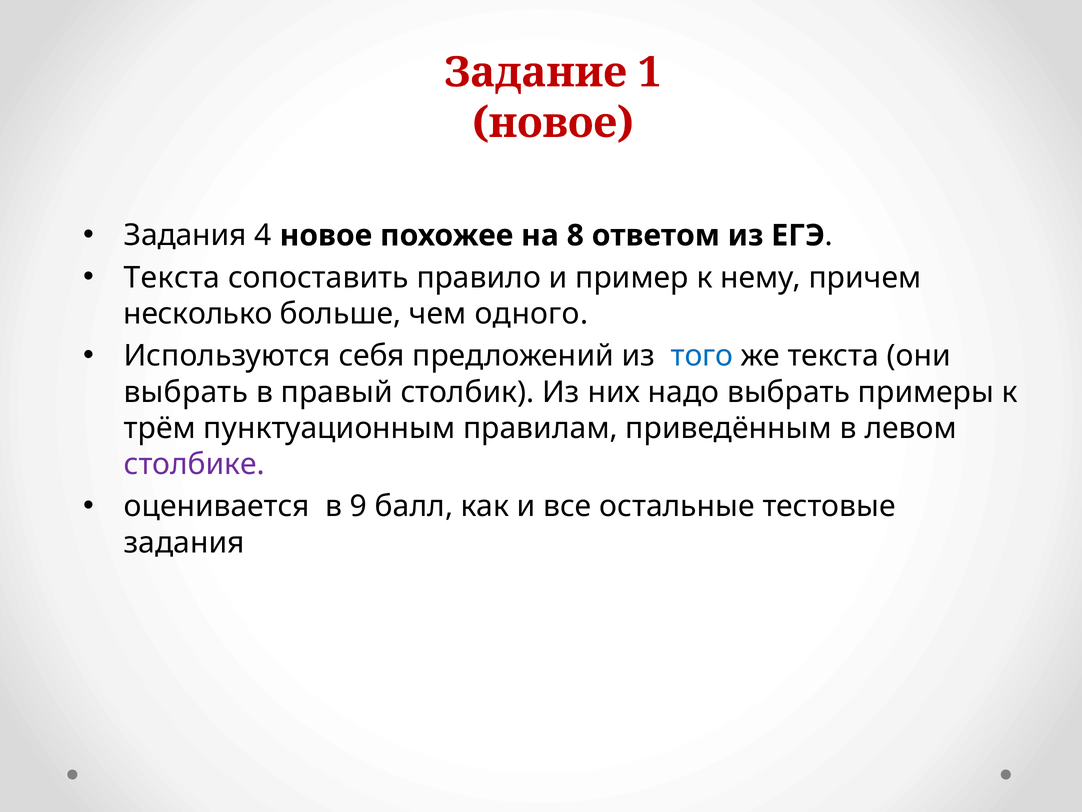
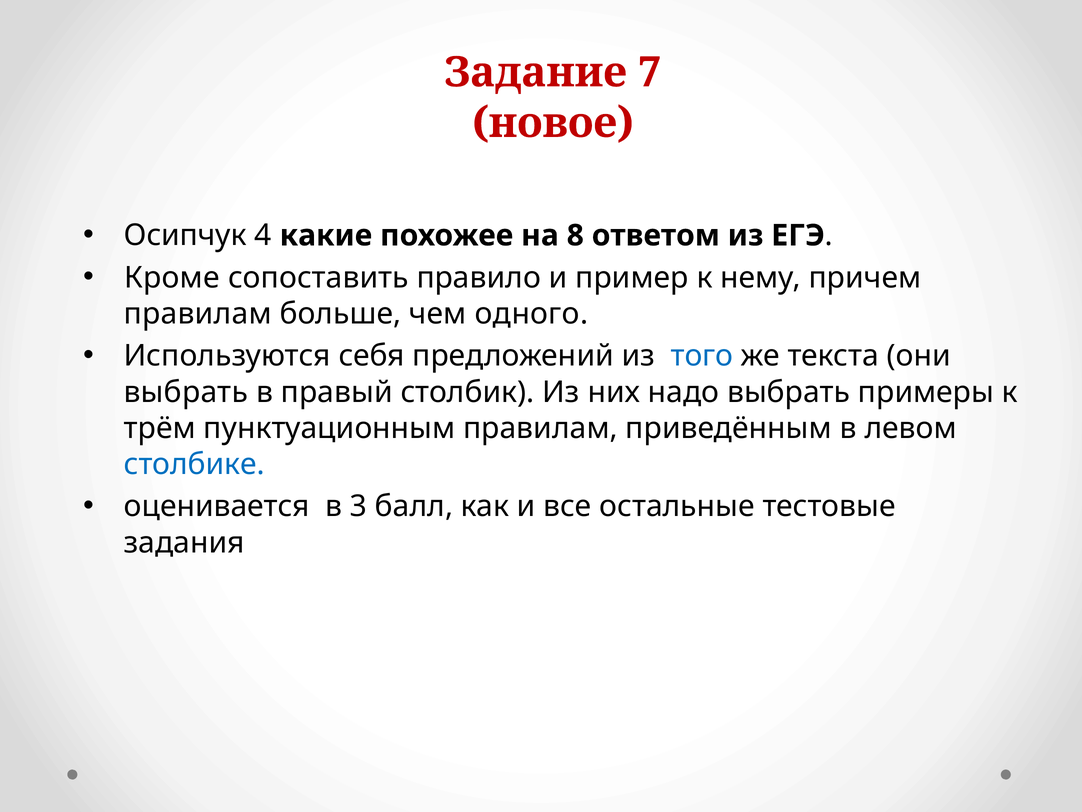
1: 1 -> 7 (650, 72)
Задания: Задания -> Осипчук (185, 235)
4 новое: новое -> какие (326, 235)
Текста: Текста -> Кроме (172, 277)
несколько: несколько -> правилам (198, 314)
столбике colour: purple -> blue (194, 464)
9: 9 -> 3 (359, 506)
